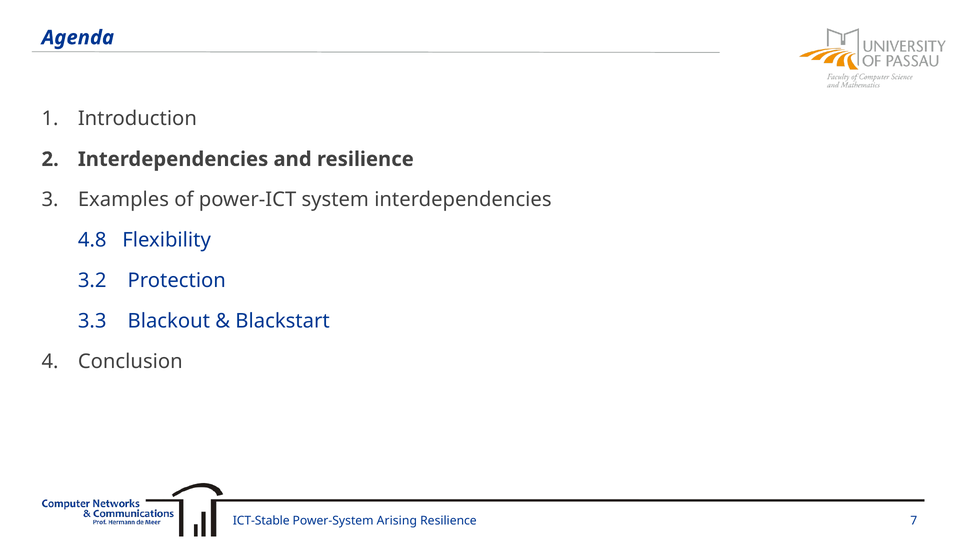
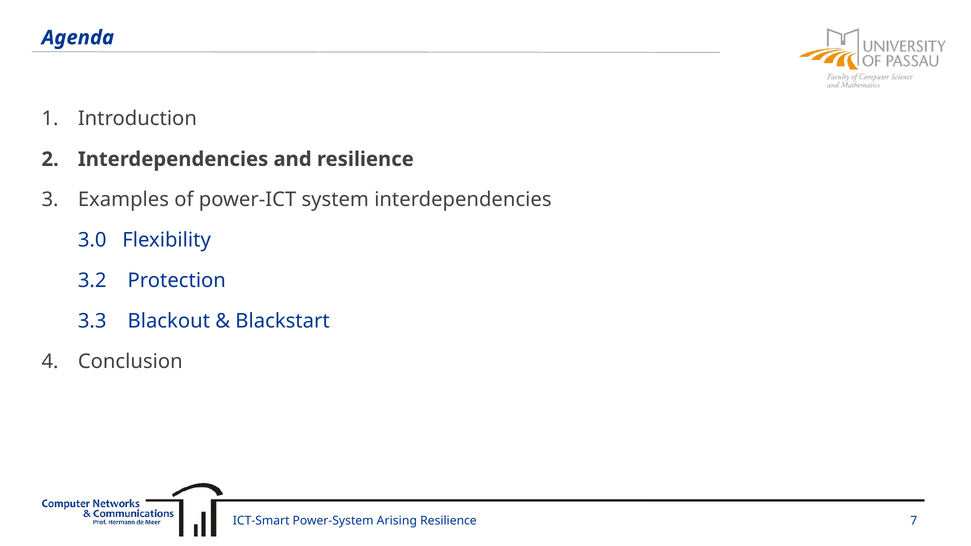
4.8: 4.8 -> 3.0 (92, 240)
ICT-Stable: ICT-Stable -> ICT-Smart (261, 521)
